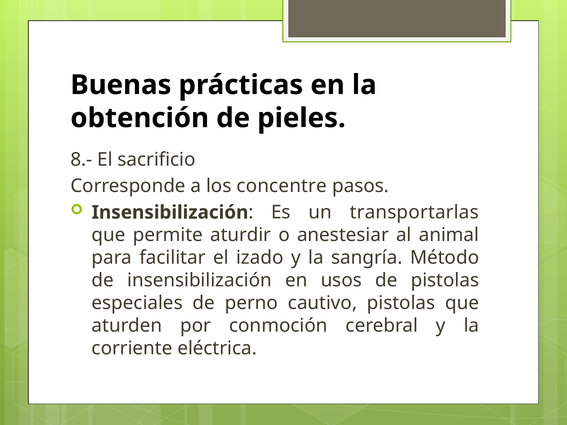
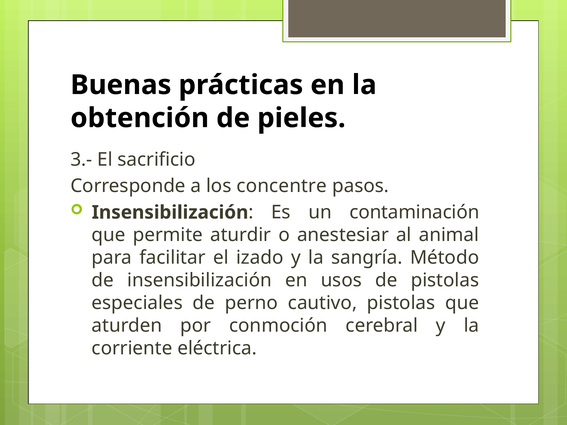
8.-: 8.- -> 3.- (81, 160)
transportarlas: transportarlas -> contaminación (414, 213)
